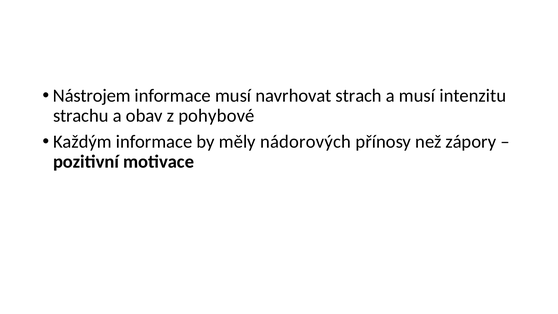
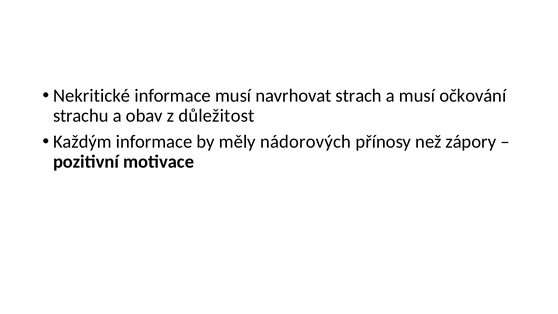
Nástrojem: Nástrojem -> Nekritické (92, 96)
intenzitu: intenzitu -> očkování (473, 96)
pohybové: pohybové -> důležitost (216, 116)
